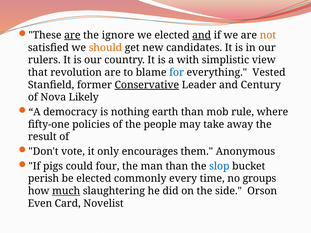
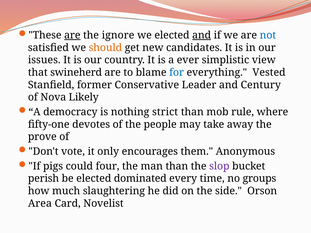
not colour: orange -> blue (268, 35)
rulers: rulers -> issues (44, 60)
with: with -> ever (188, 60)
revolution: revolution -> swineherd (76, 73)
Conservative underline: present -> none (147, 85)
earth: earth -> strict (165, 112)
policies: policies -> devotes (91, 125)
result: result -> prove (42, 137)
slop colour: blue -> purple (219, 166)
commonly: commonly -> dominated (140, 179)
much underline: present -> none (66, 191)
Even: Even -> Area (40, 204)
